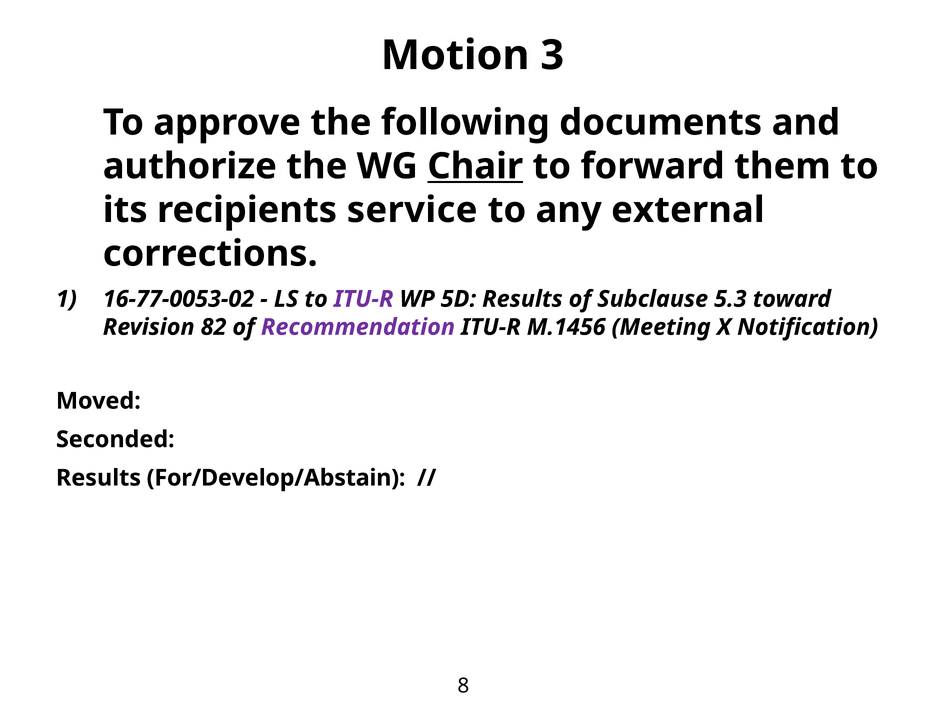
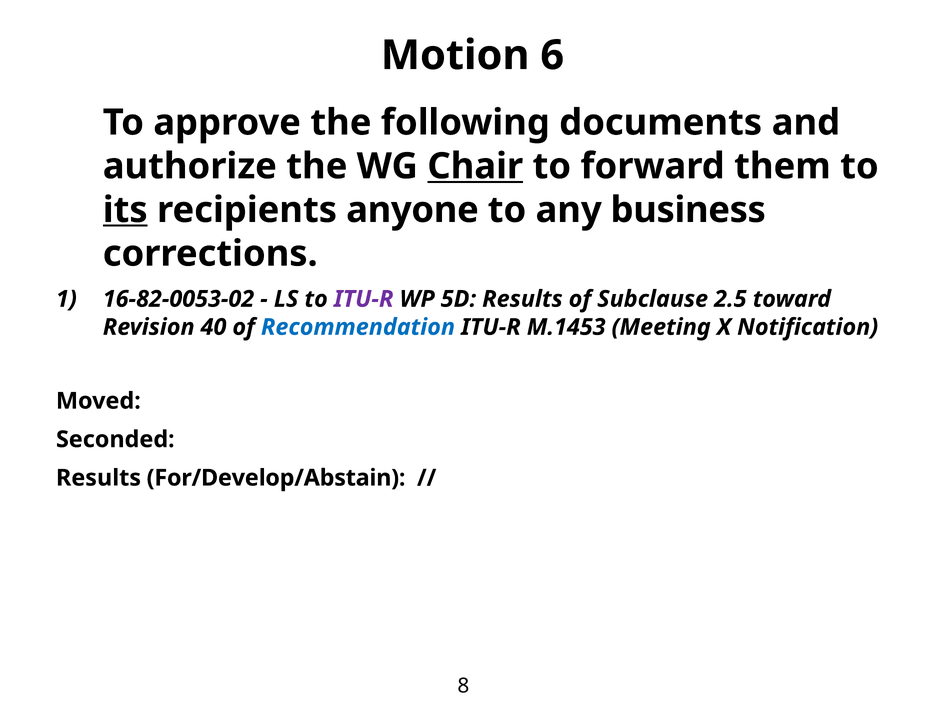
3: 3 -> 6 (552, 55)
its underline: none -> present (125, 210)
service: service -> anyone (412, 210)
external: external -> business (688, 210)
16-77-0053-02: 16-77-0053-02 -> 16-82-0053-02 (178, 299)
5.3: 5.3 -> 2.5 (730, 299)
82: 82 -> 40 (214, 327)
Recommendation colour: purple -> blue (358, 327)
M.1456: M.1456 -> M.1453 (566, 327)
